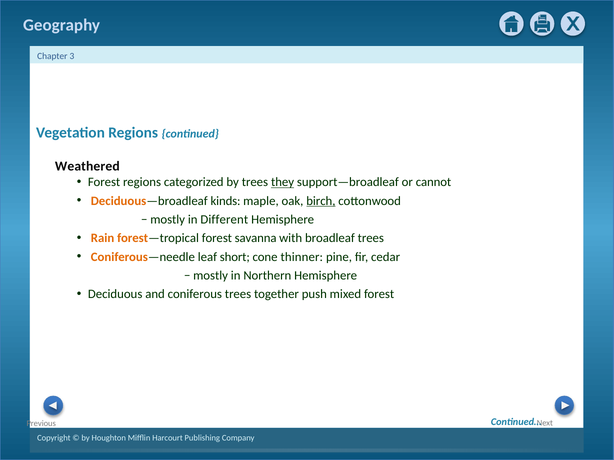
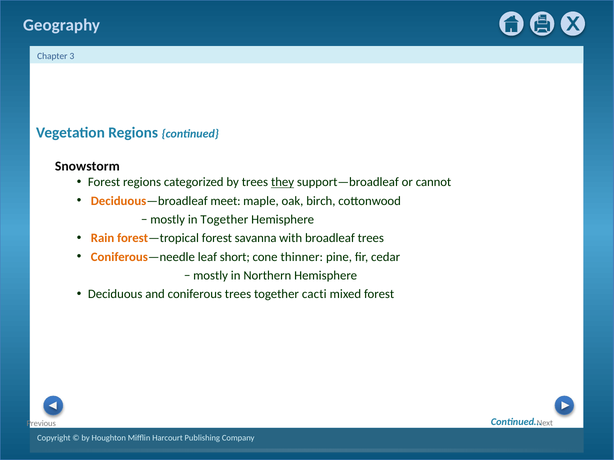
Weathered: Weathered -> Snowstorm (87, 167)
kinds: kinds -> meet (226, 201)
birch underline: present -> none (321, 201)
in Different: Different -> Together (224, 220)
push: push -> cacti (314, 294)
